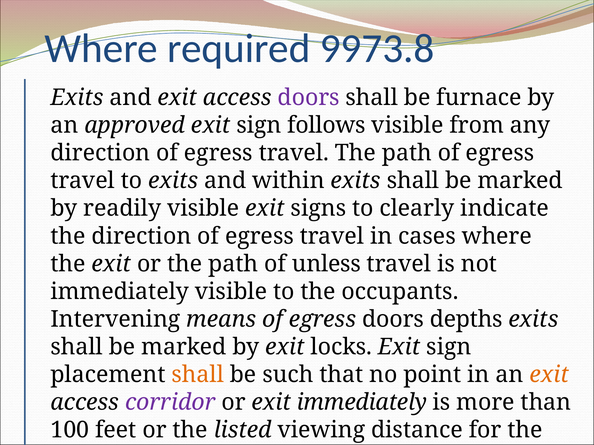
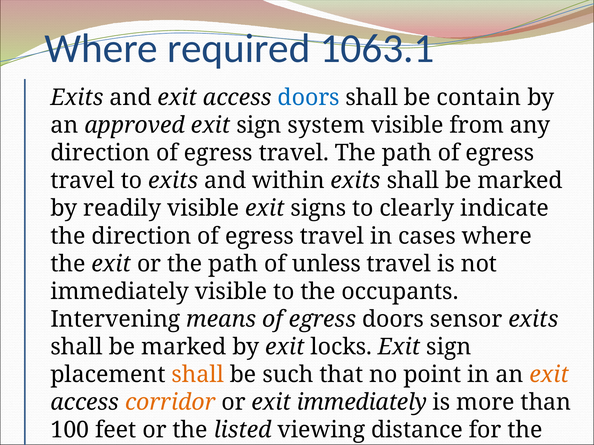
9973.8: 9973.8 -> 1063.1 (377, 49)
doors colour: purple -> blue (309, 98)
furnace: furnace -> contain (479, 98)
follows: follows -> system (326, 125)
depths: depths -> sensor (466, 320)
corridor colour: purple -> orange (170, 403)
